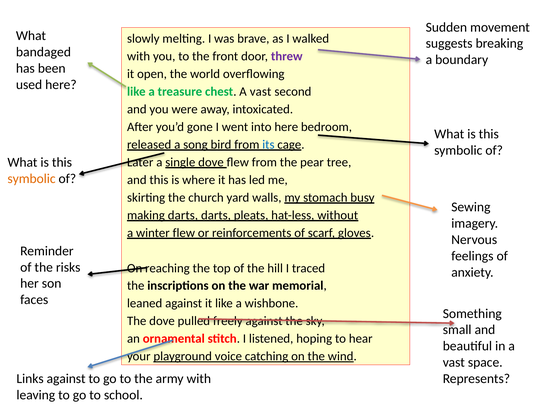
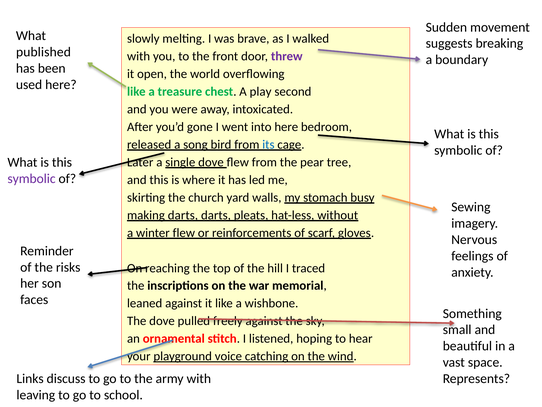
bandaged: bandaged -> published (43, 52)
chest A vast: vast -> play (261, 92)
symbolic colour: orange -> purple (32, 178)
Links against: against -> discuss (66, 378)
